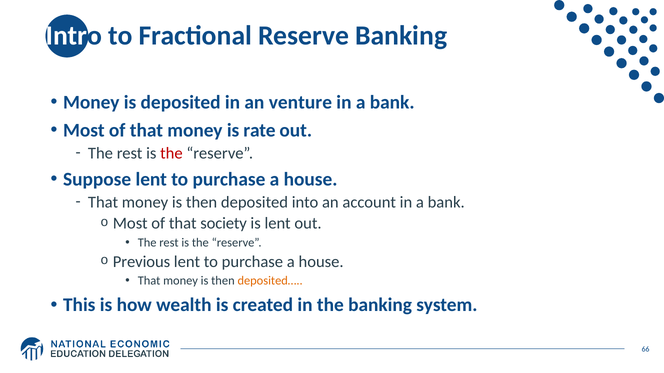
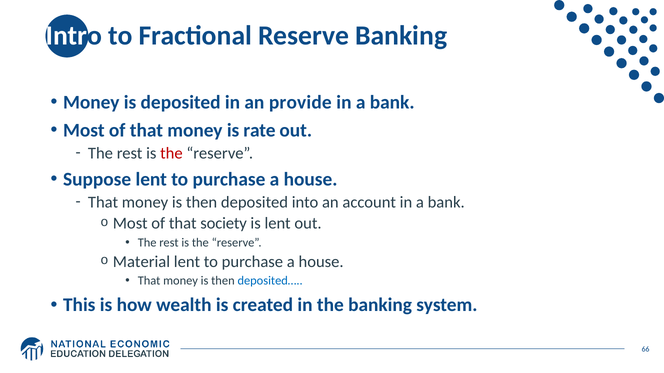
venture: venture -> provide (300, 102)
Previous: Previous -> Material (141, 262)
deposited… colour: orange -> blue (270, 281)
